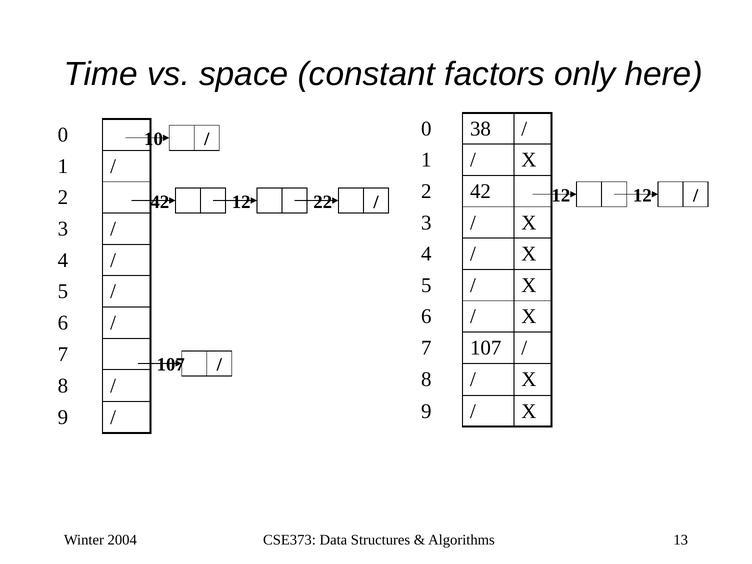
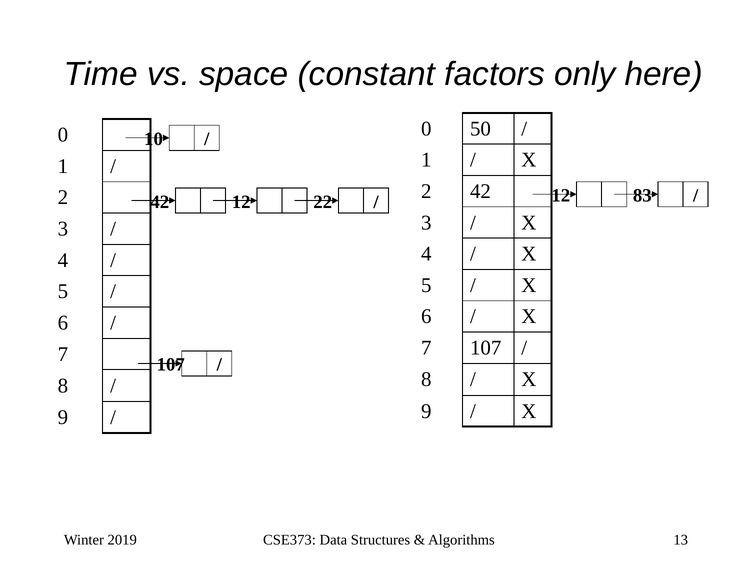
38: 38 -> 50 (480, 129)
12 12: 12 -> 83 (642, 196)
2004: 2004 -> 2019 (122, 540)
